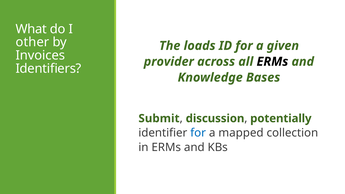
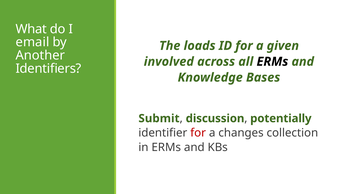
other: other -> email (33, 42)
Invoices: Invoices -> Another (40, 55)
provider: provider -> involved (169, 62)
for colour: blue -> red (198, 133)
mapped: mapped -> changes (241, 133)
